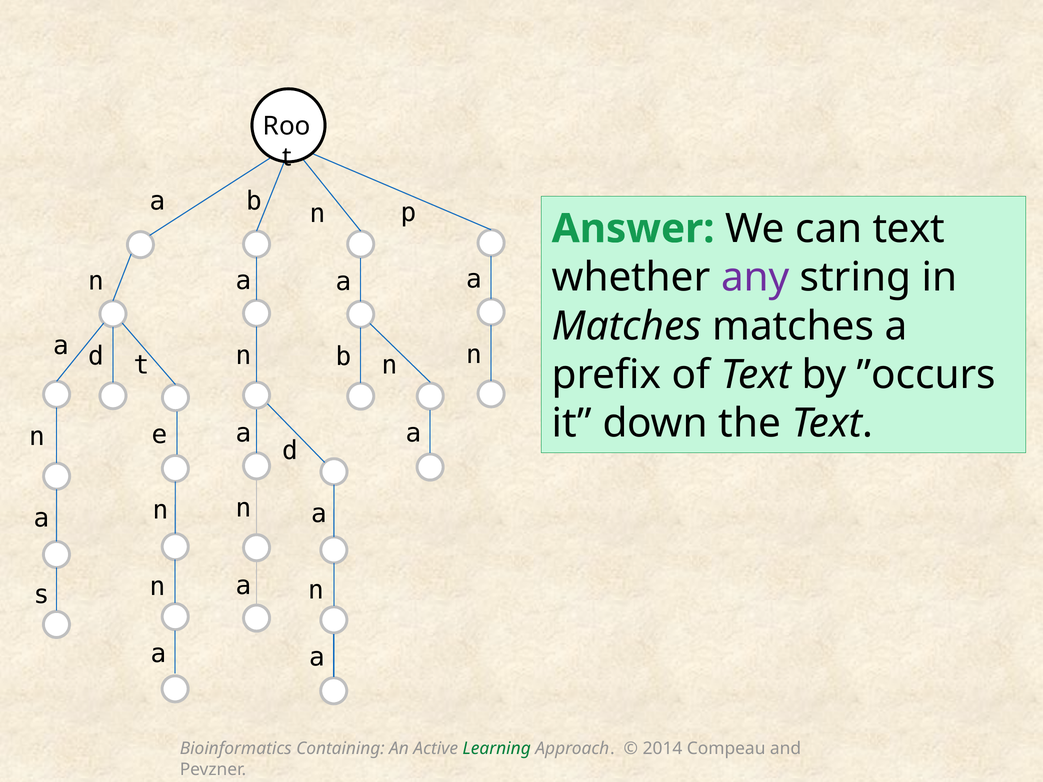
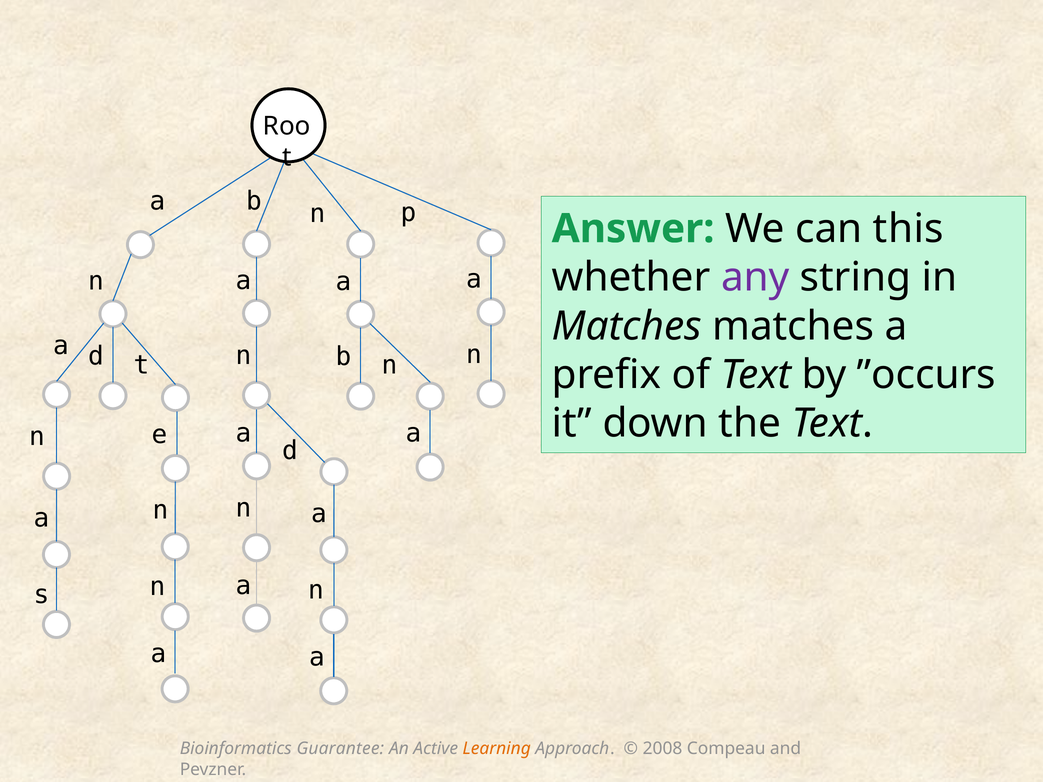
can text: text -> this (908, 229)
Containing: Containing -> Guarantee (340, 749)
Learning colour: green -> orange (497, 749)
2014: 2014 -> 2008 (663, 749)
